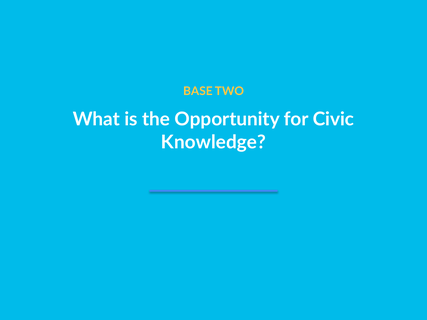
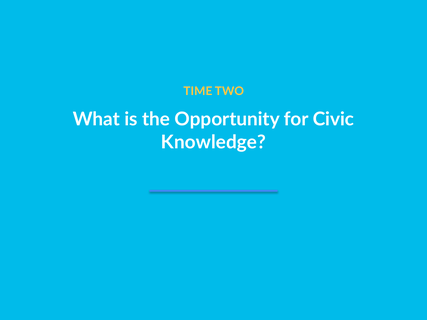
BASE: BASE -> TIME (198, 91)
